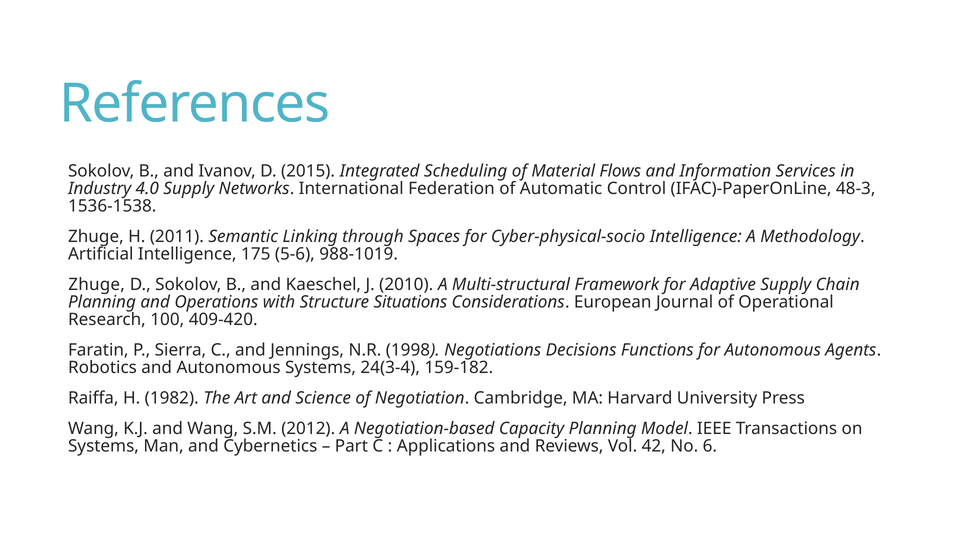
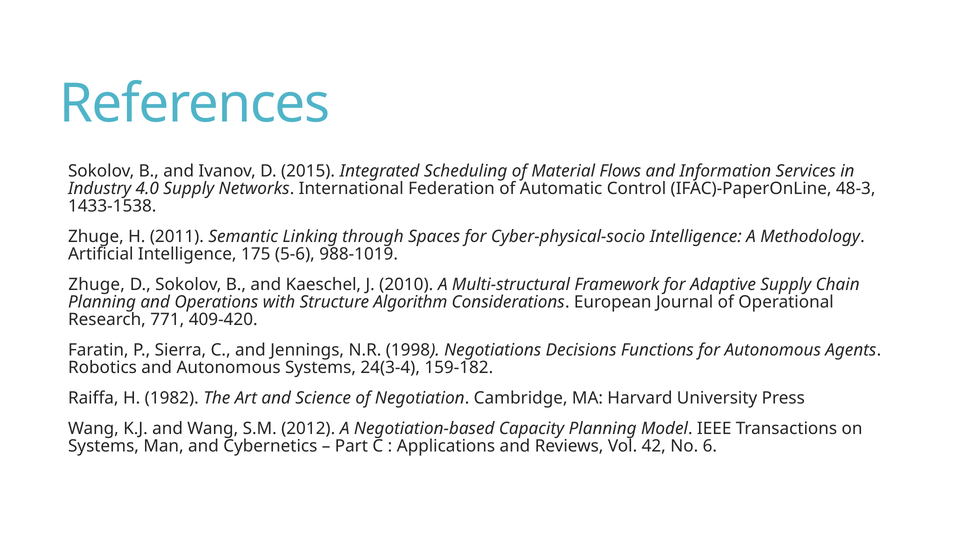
1536-1538: 1536-1538 -> 1433-1538 (112, 206)
Situations: Situations -> Algorithm (410, 302)
100: 100 -> 771 (167, 319)
